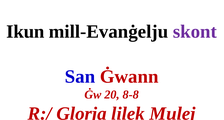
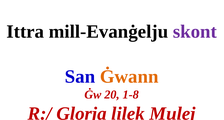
Ikun: Ikun -> Ittra (25, 32)
Ġwann colour: red -> orange (129, 77)
8-8: 8-8 -> 1-8 (131, 95)
